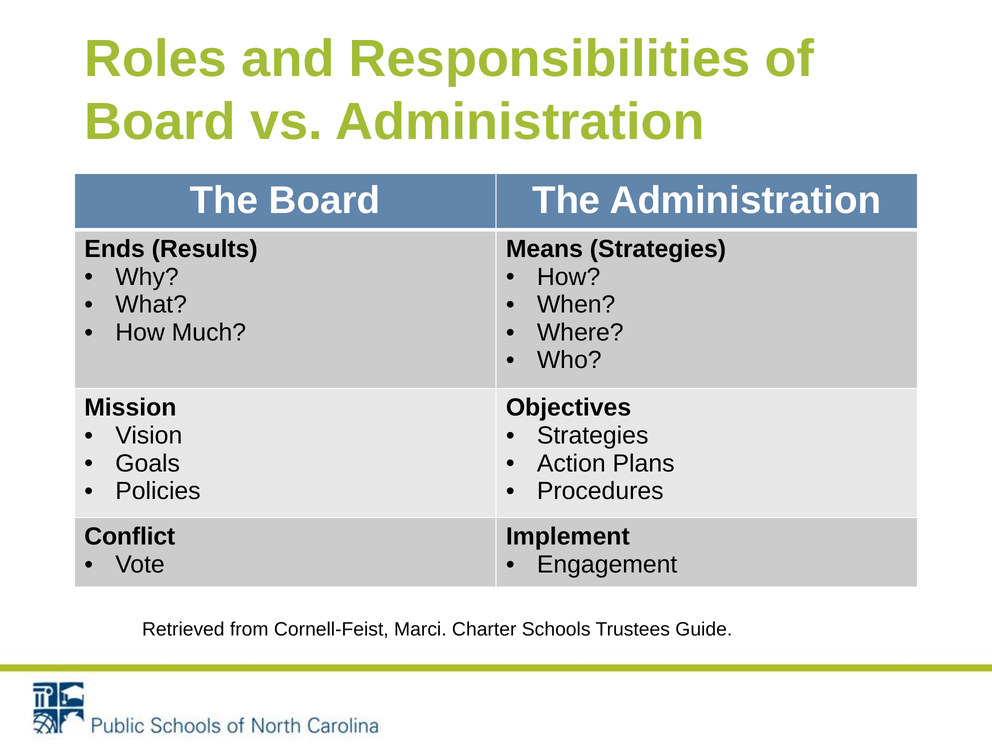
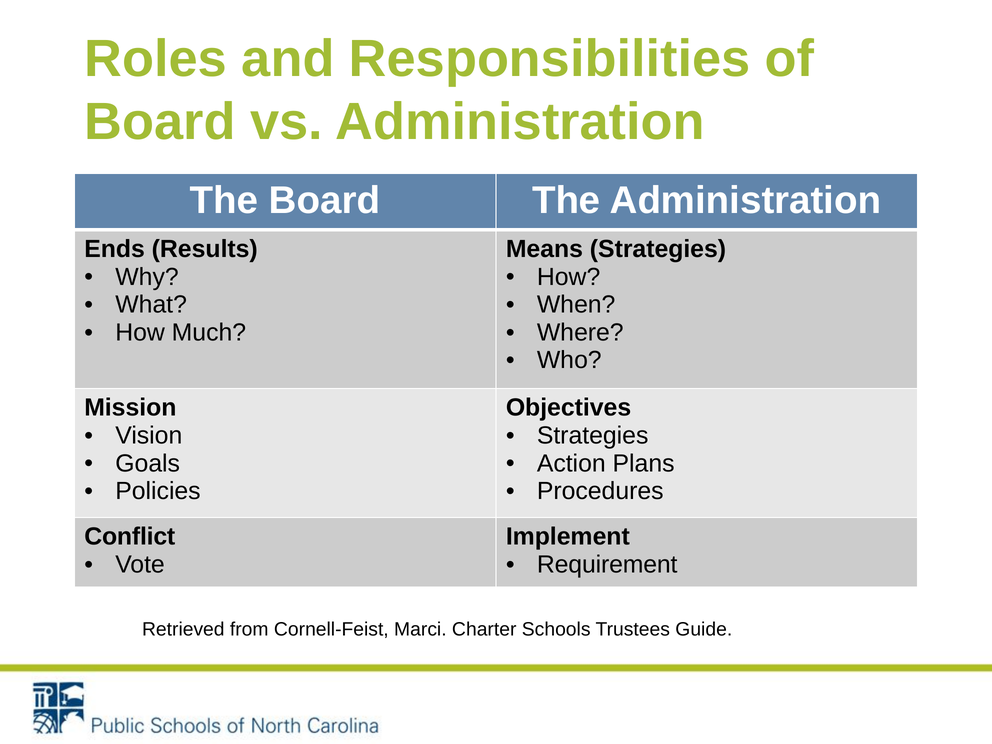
Engagement: Engagement -> Requirement (607, 565)
